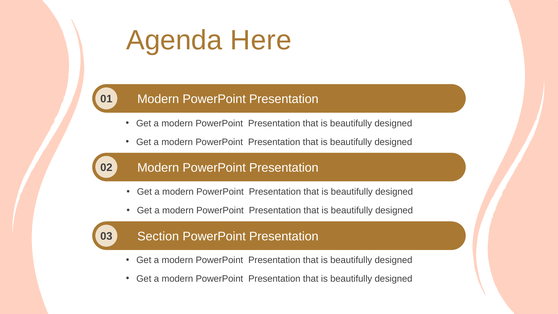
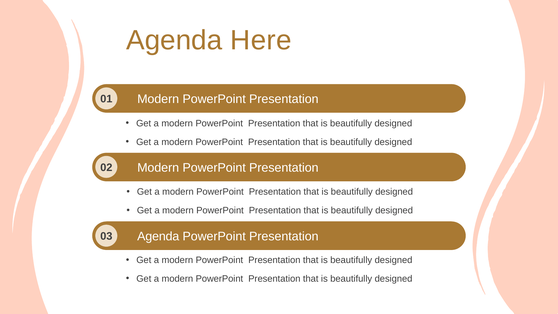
Section: Section -> Agenda (158, 236)
